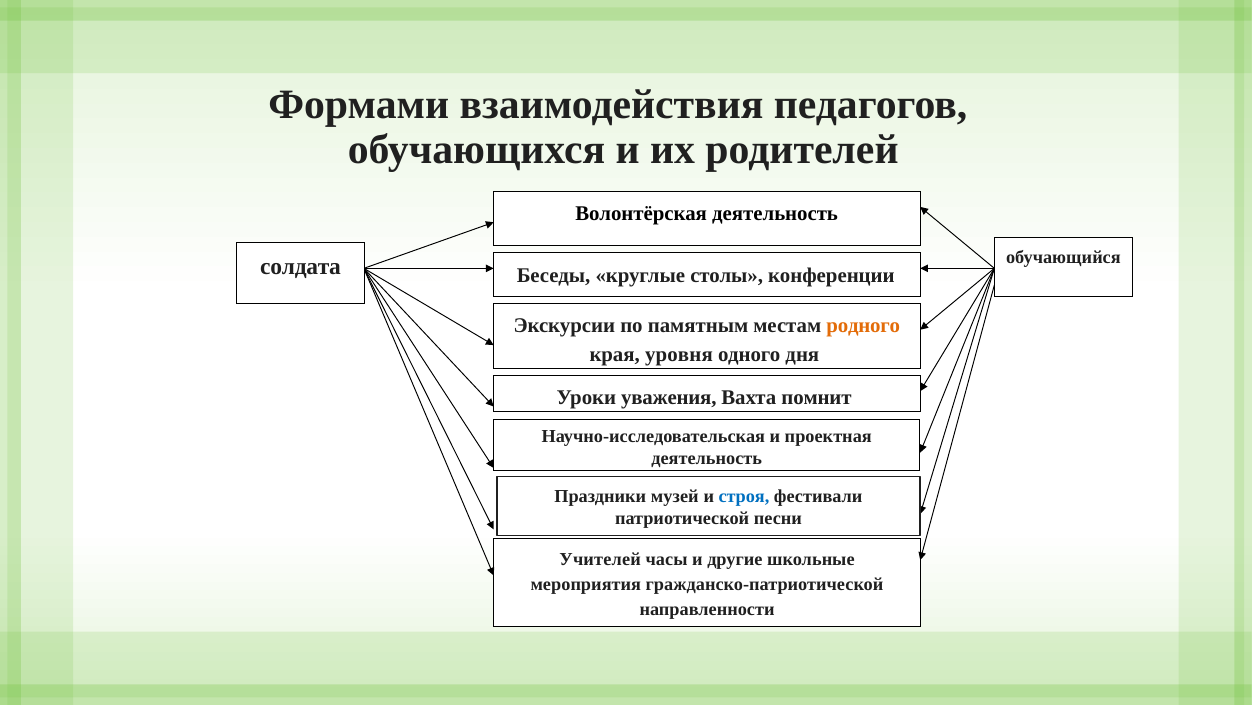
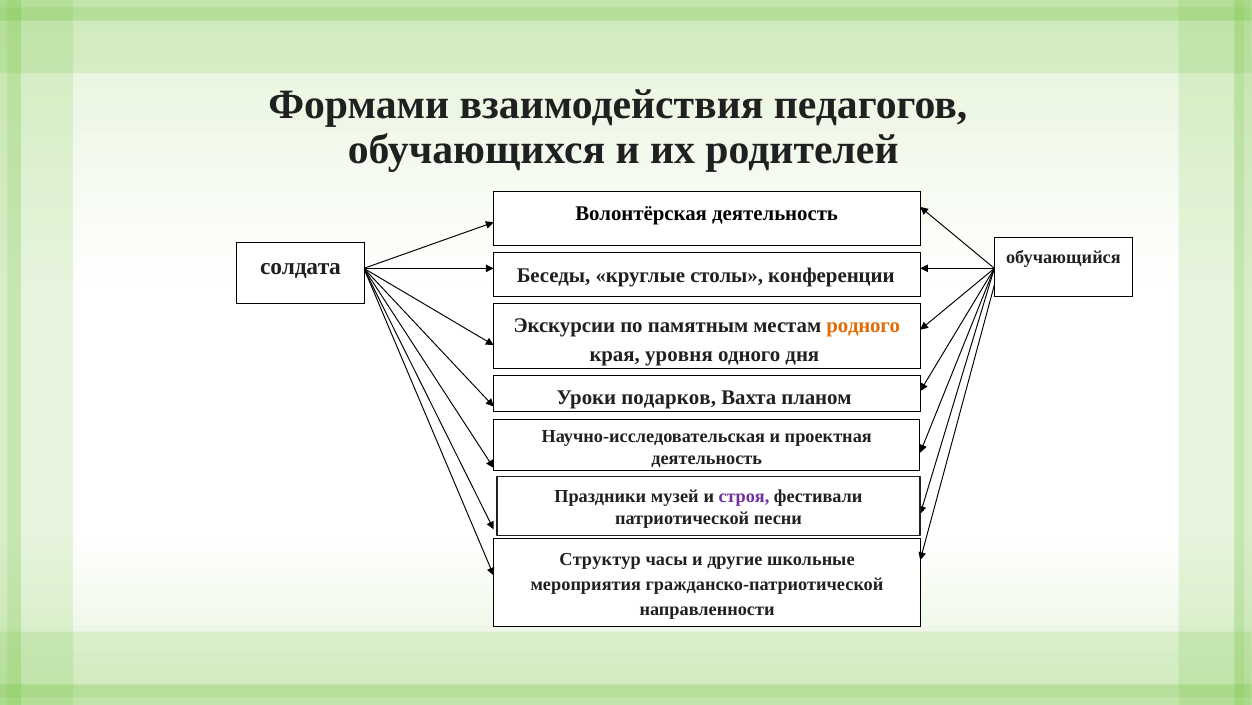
уважения: уважения -> подарков (669, 397)
помнит: помнит -> планом (816, 397)
строя colour: blue -> purple (744, 496)
Учителей: Учителей -> Структур (600, 559)
